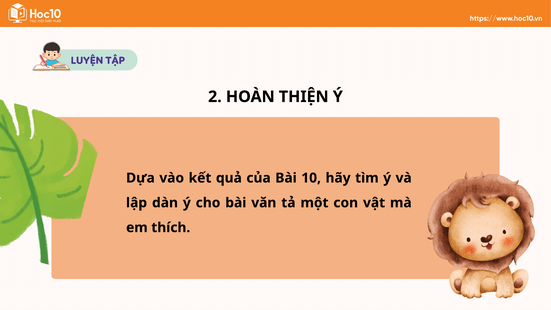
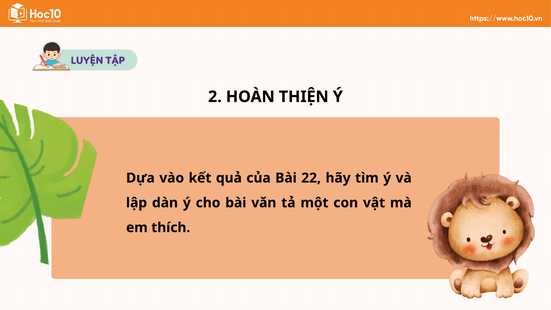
10: 10 -> 22 (311, 178)
